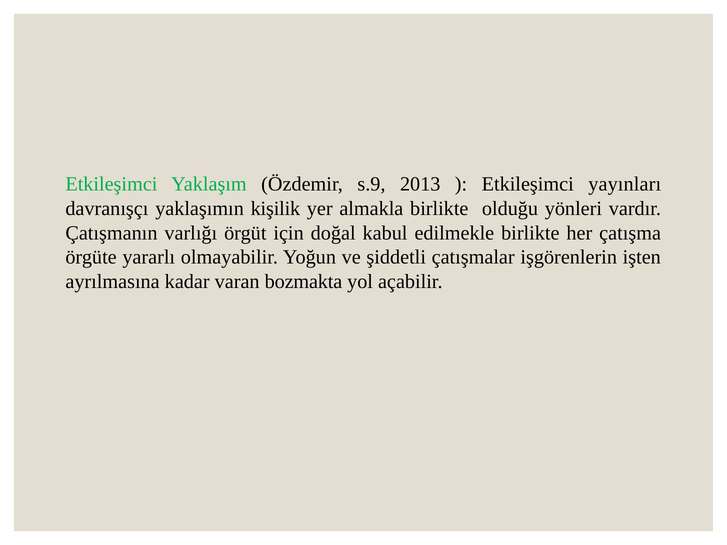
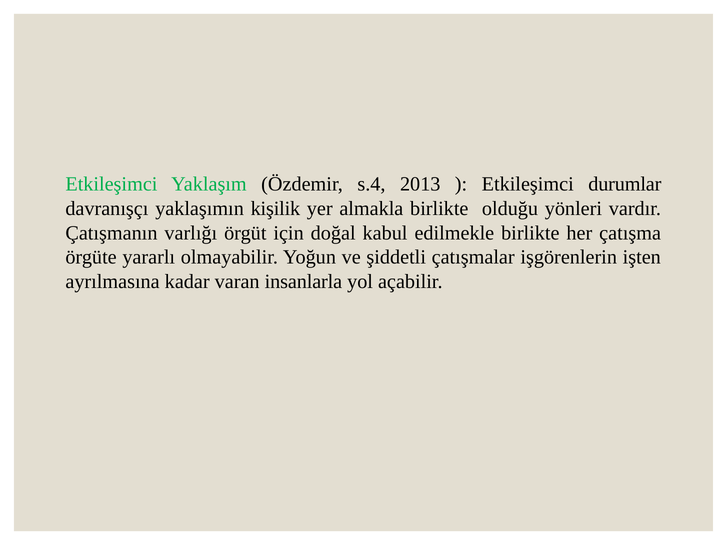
s.9: s.9 -> s.4 (371, 184)
yayınları: yayınları -> durumlar (625, 184)
bozmakta: bozmakta -> insanlarla (303, 281)
